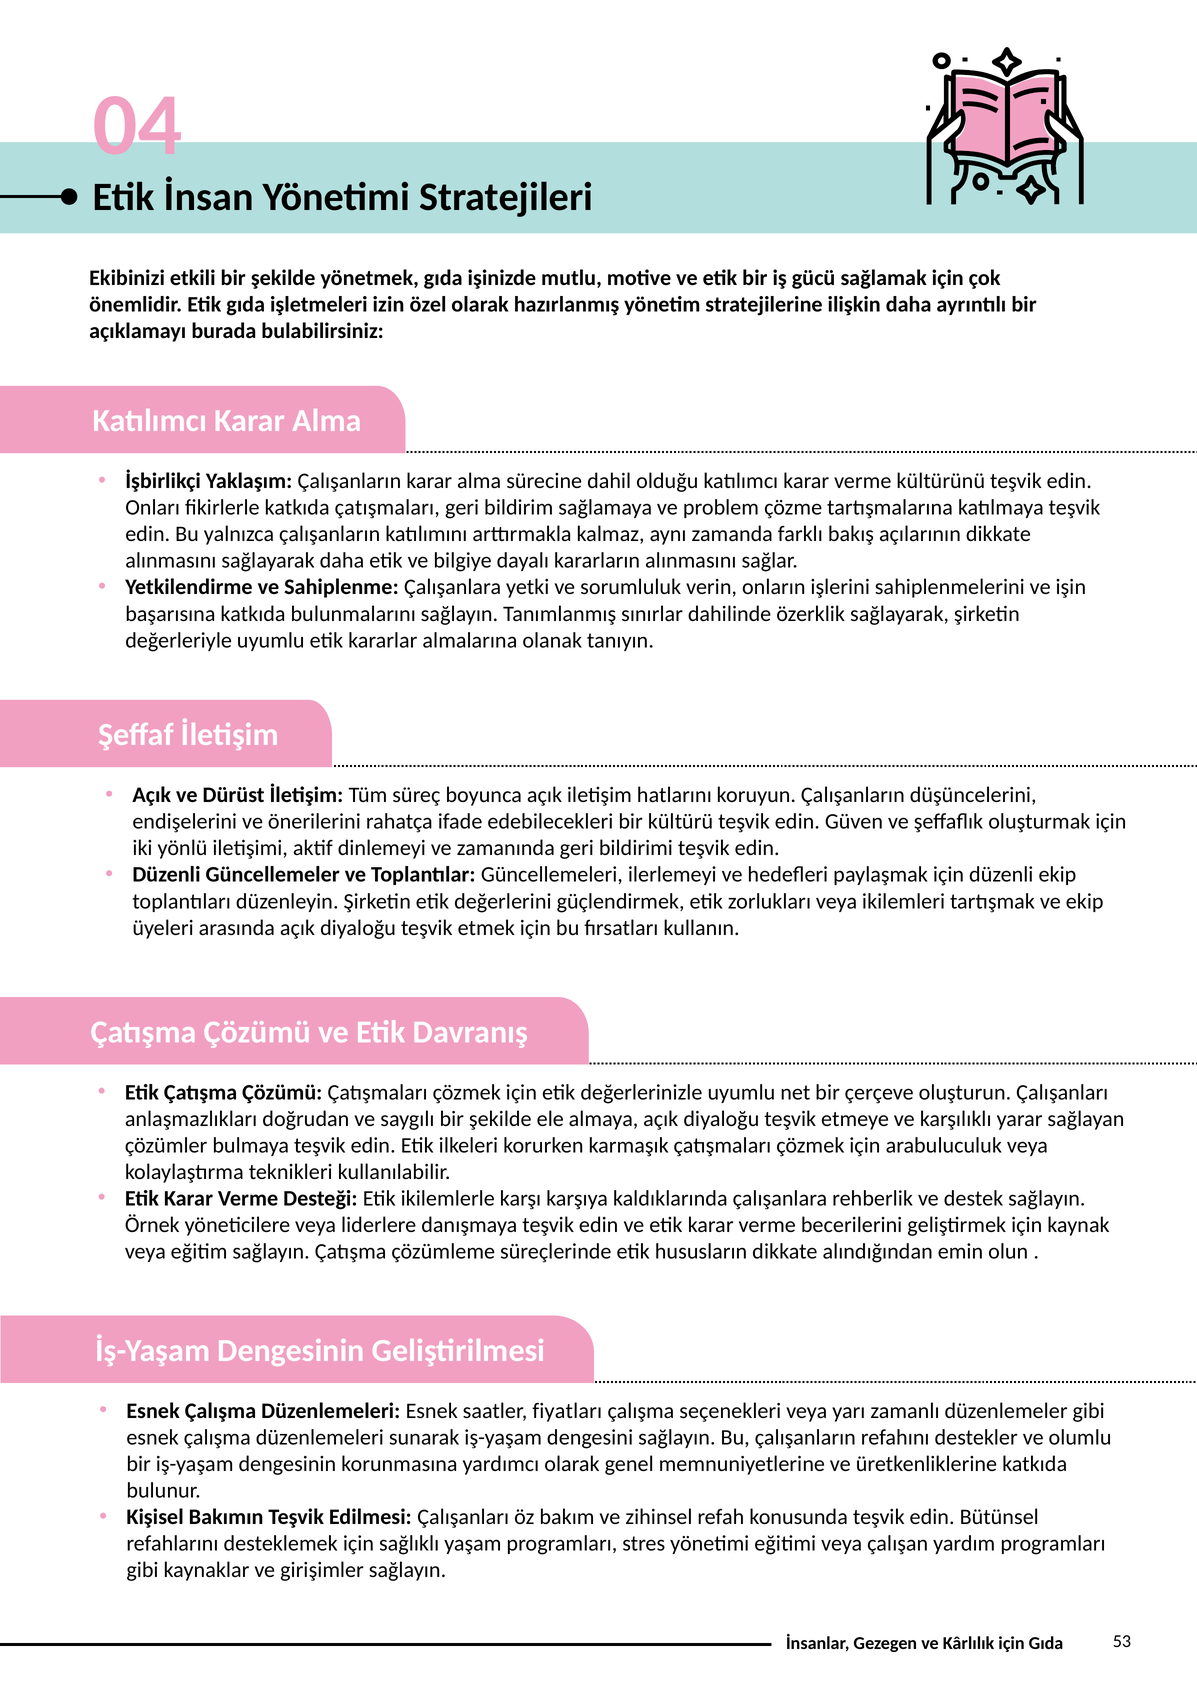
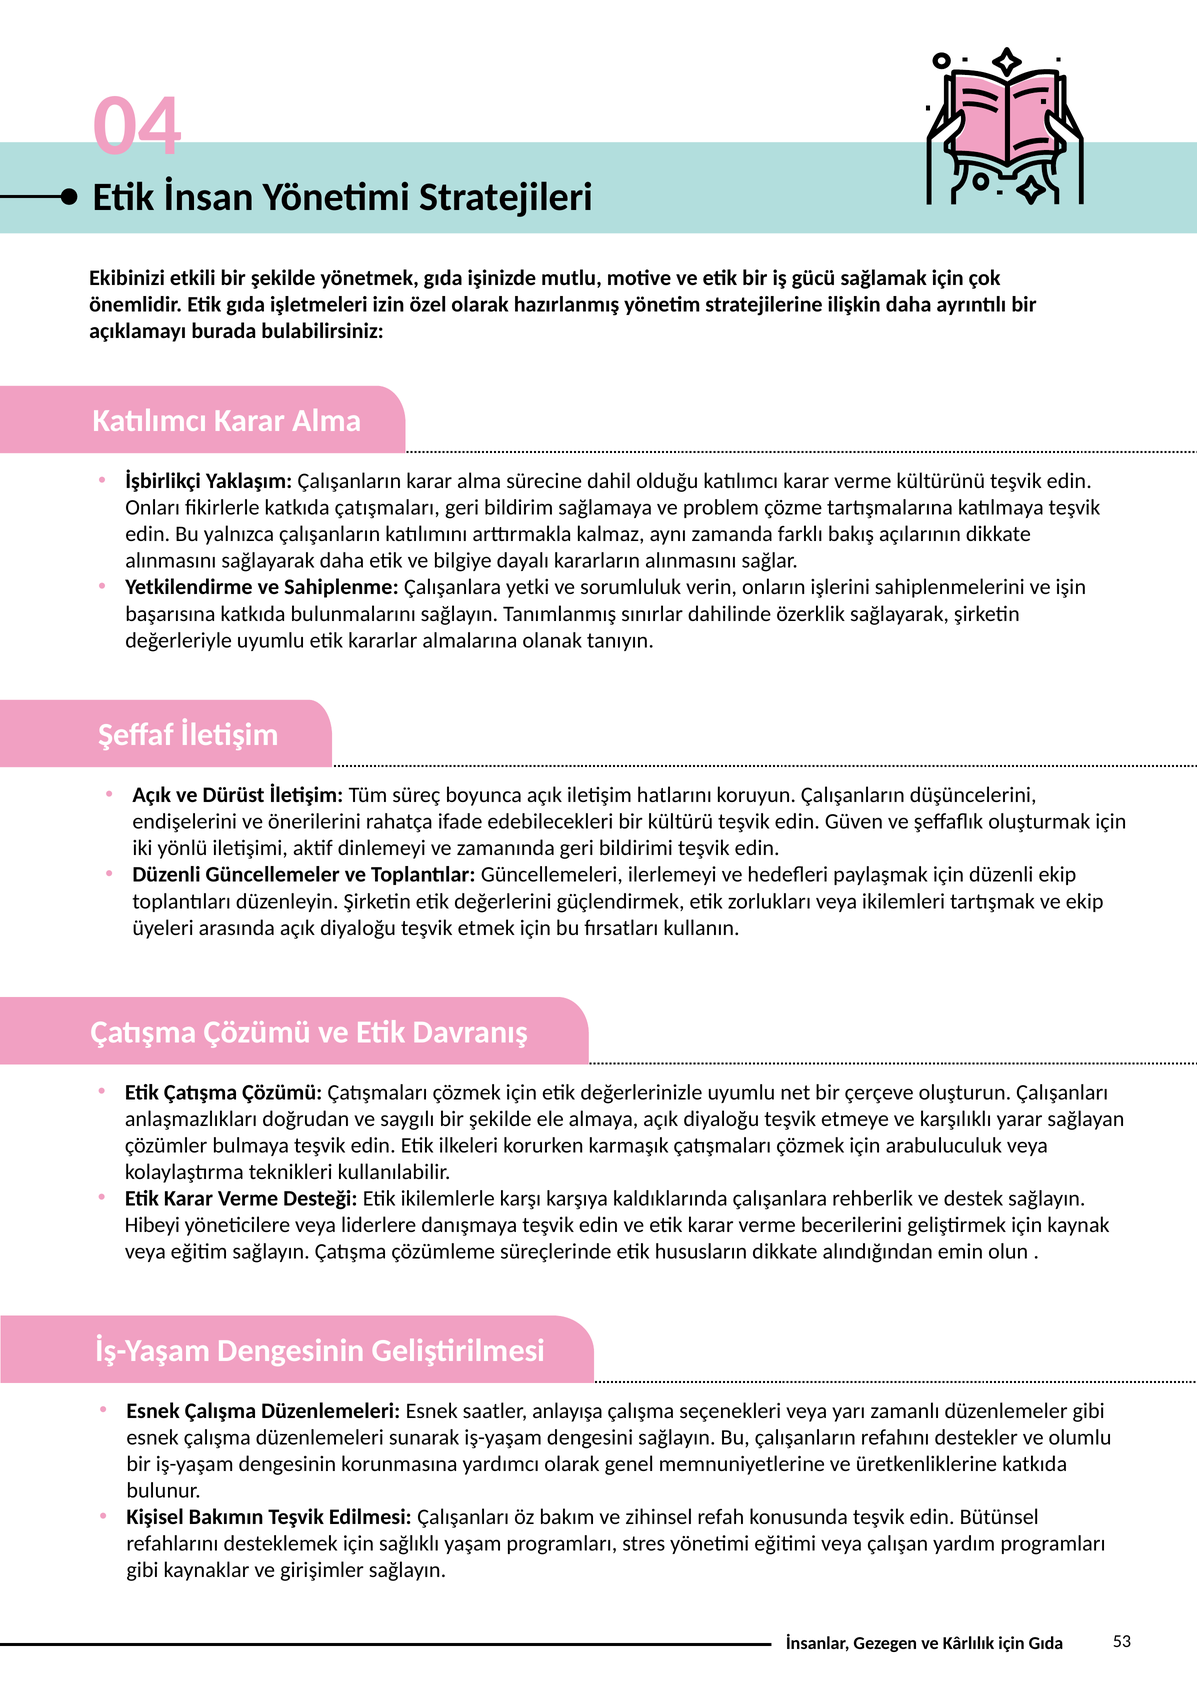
Örnek: Örnek -> Hibeyi (152, 1226)
fiyatları: fiyatları -> anlayışa (567, 1412)
